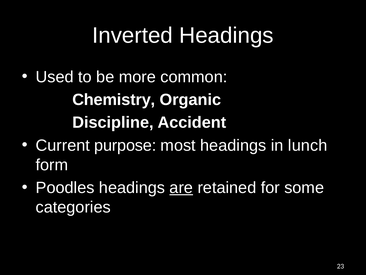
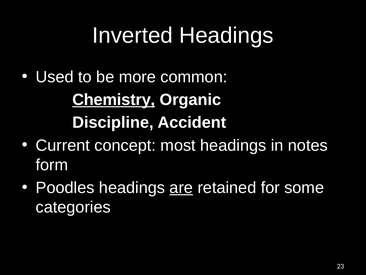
Chemistry underline: none -> present (114, 100)
purpose: purpose -> concept (125, 145)
lunch: lunch -> notes (308, 145)
